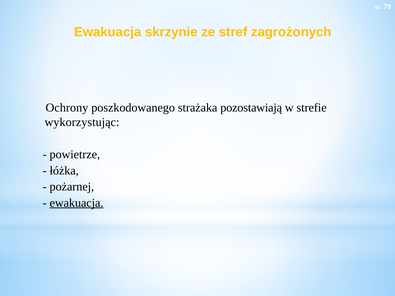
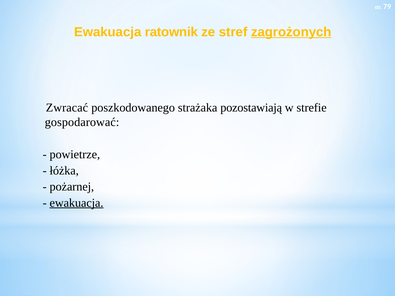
skrzynie: skrzynie -> ratownik (171, 32)
zagrożonych underline: none -> present (291, 32)
Ochrony: Ochrony -> Zwracać (67, 108)
wykorzystując: wykorzystując -> gospodarować (82, 122)
